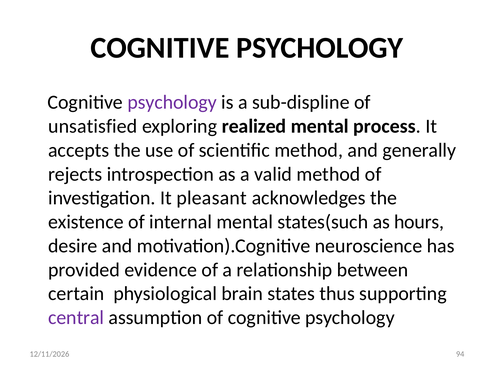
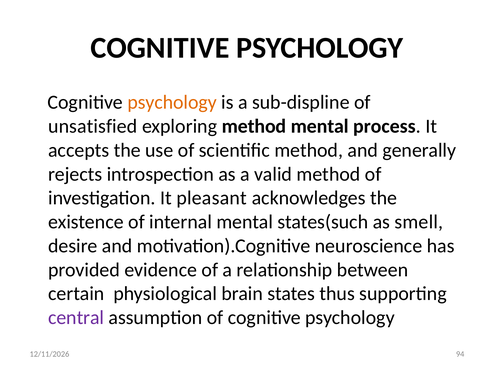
psychology colour: purple -> orange (172, 102)
exploring realized: realized -> method (254, 126)
hours: hours -> smell (419, 222)
